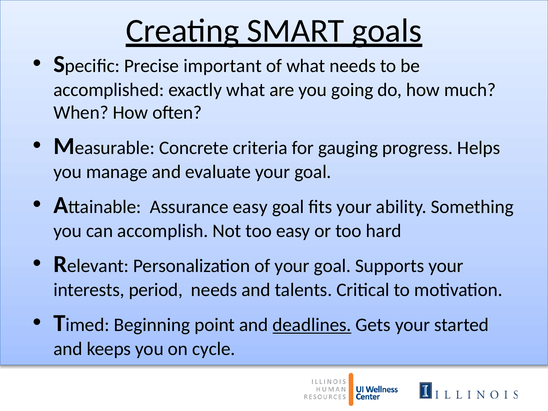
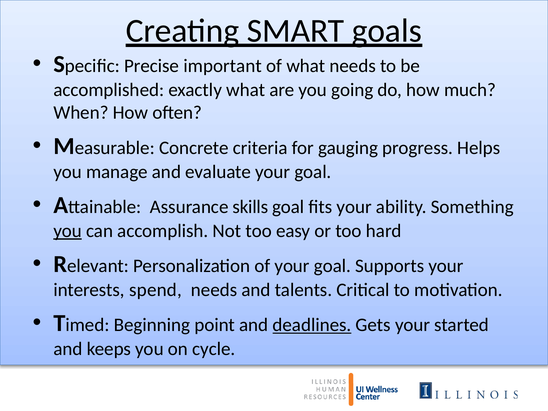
Assurance easy: easy -> skills (250, 207)
you underline: none -> present (68, 231)
period: period -> spend (156, 290)
